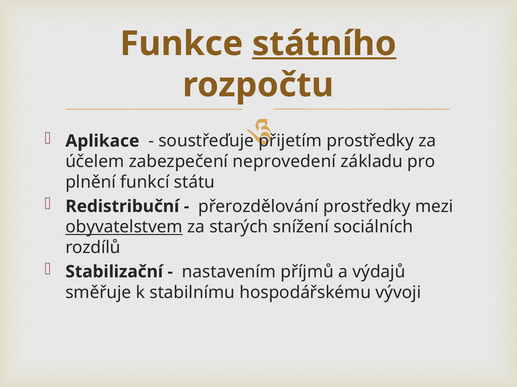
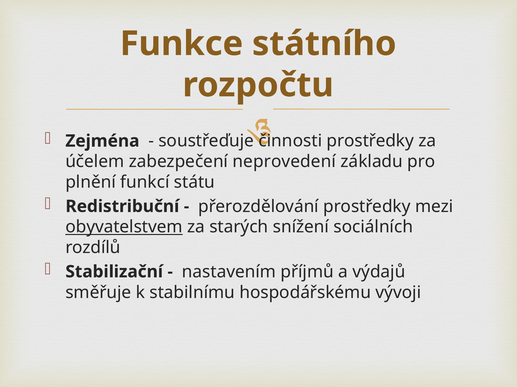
státního underline: present -> none (324, 44)
Aplikace: Aplikace -> Zejména (102, 141)
přijetím: přijetím -> činnosti (290, 141)
